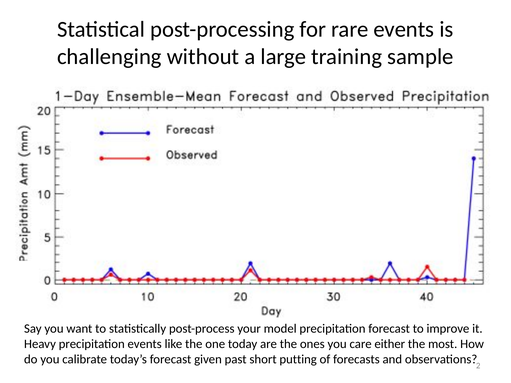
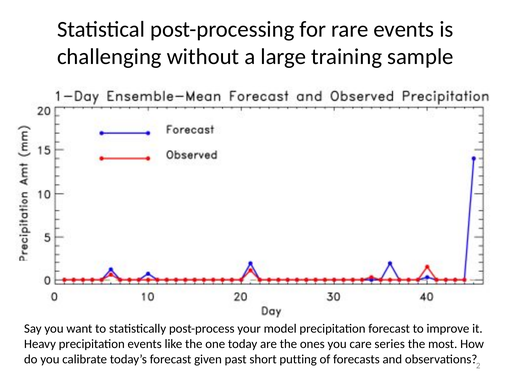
either: either -> series (390, 344)
